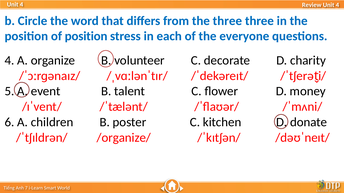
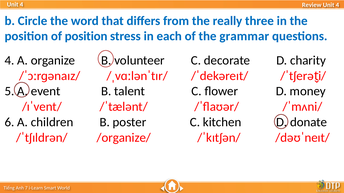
the three: three -> really (227, 21)
everyone: everyone -> grammar (244, 36)
